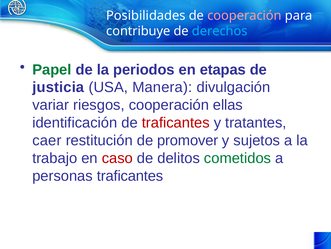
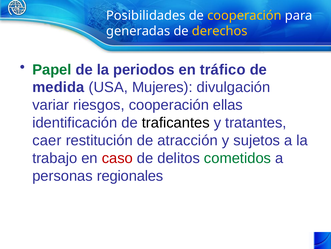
cooperación colour: pink -> yellow (244, 16)
contribuye: contribuye -> generadas (138, 31)
derechos colour: light blue -> yellow (220, 31)
etapas: etapas -> tráfico (223, 69)
justicia: justicia -> medida (58, 87)
Manera: Manera -> Mujeres (162, 87)
traficantes colour: red -> black (176, 122)
promover: promover -> atracción (188, 140)
personas traficantes: traficantes -> regionales (130, 175)
